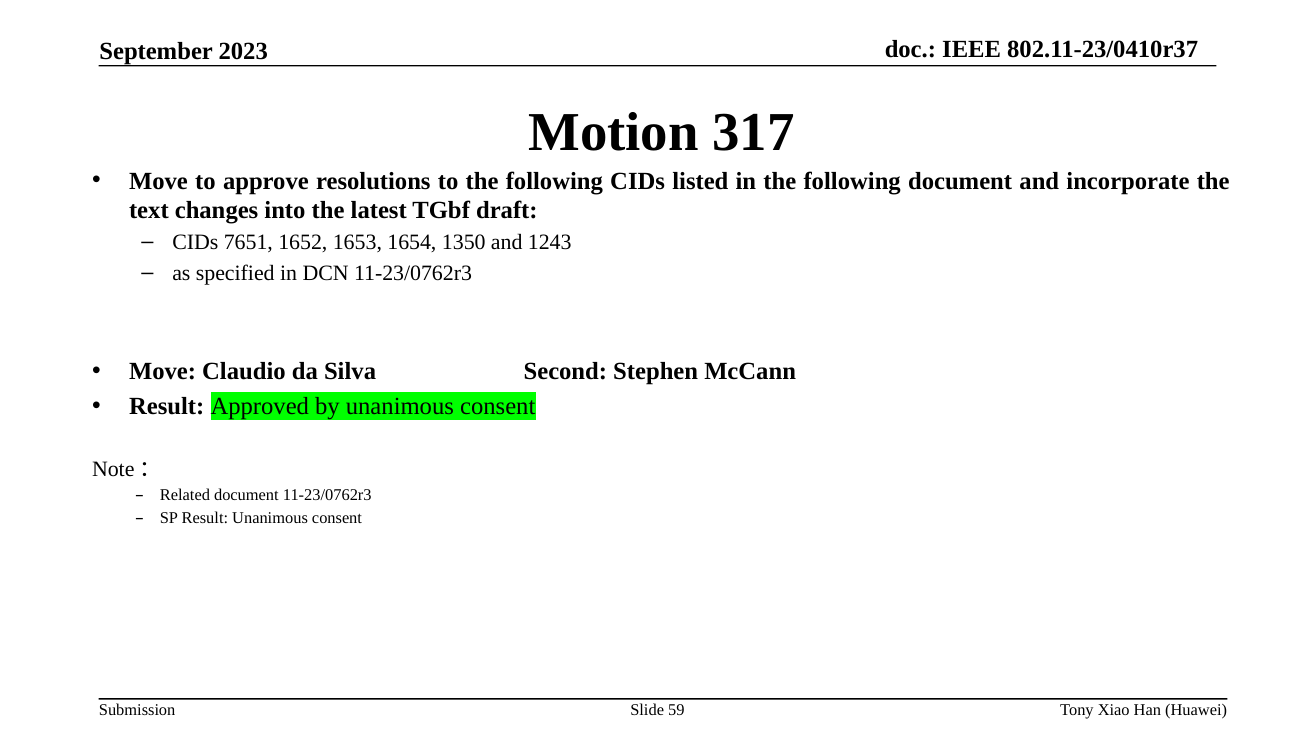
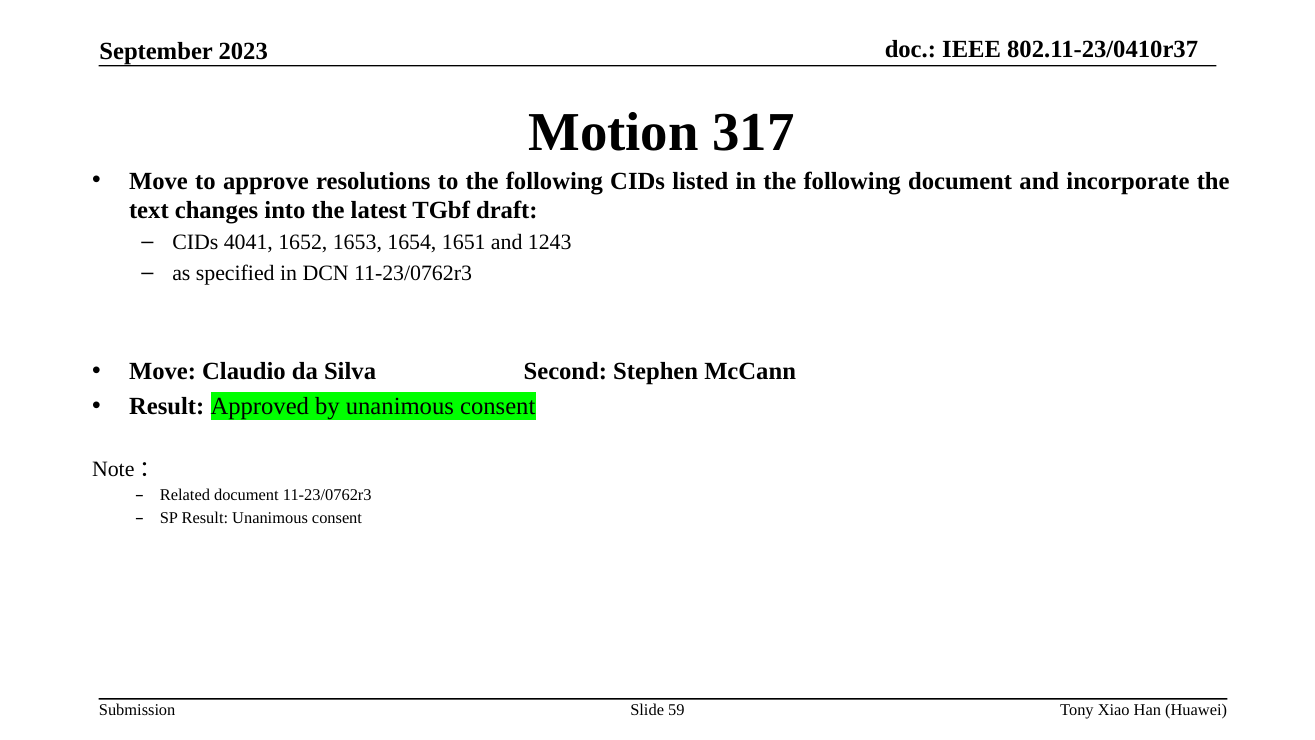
7651: 7651 -> 4041 (248, 243)
1350: 1350 -> 1651 (464, 243)
